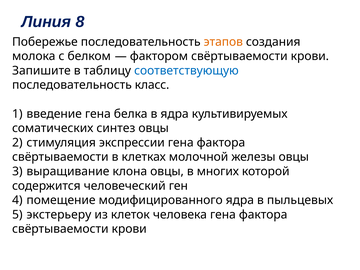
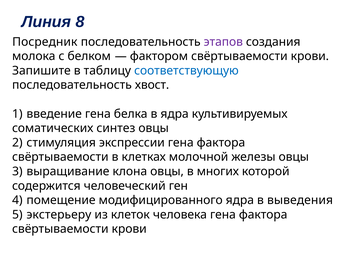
Побережье: Побережье -> Посредник (45, 42)
этапов colour: orange -> purple (223, 42)
класс: класс -> хвост (152, 85)
пыльцевых: пыльцевых -> выведения (300, 200)
